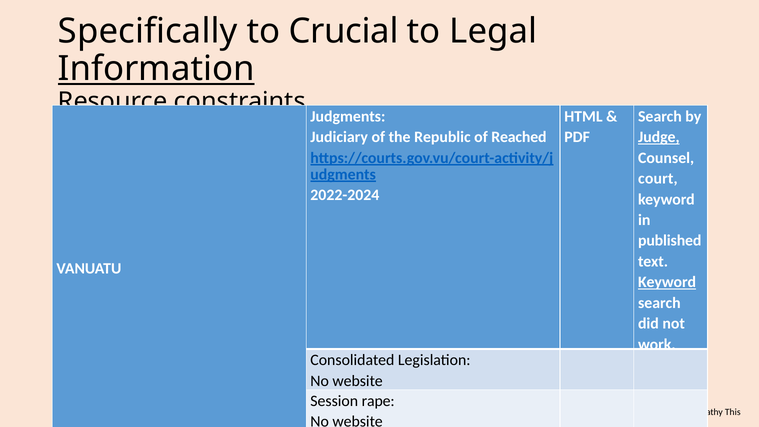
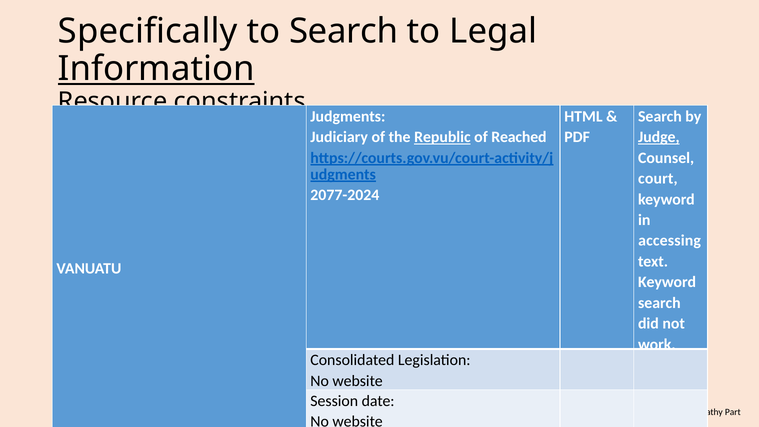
to Crucial: Crucial -> Search (344, 31)
Republic underline: none -> present (442, 137)
2022-2024: 2022-2024 -> 2077-2024 (345, 195)
published: published -> accessing (670, 241)
Keyword underline: present -> none (667, 282)
rape: rape -> date (378, 401)
This: This -> Part (733, 412)
